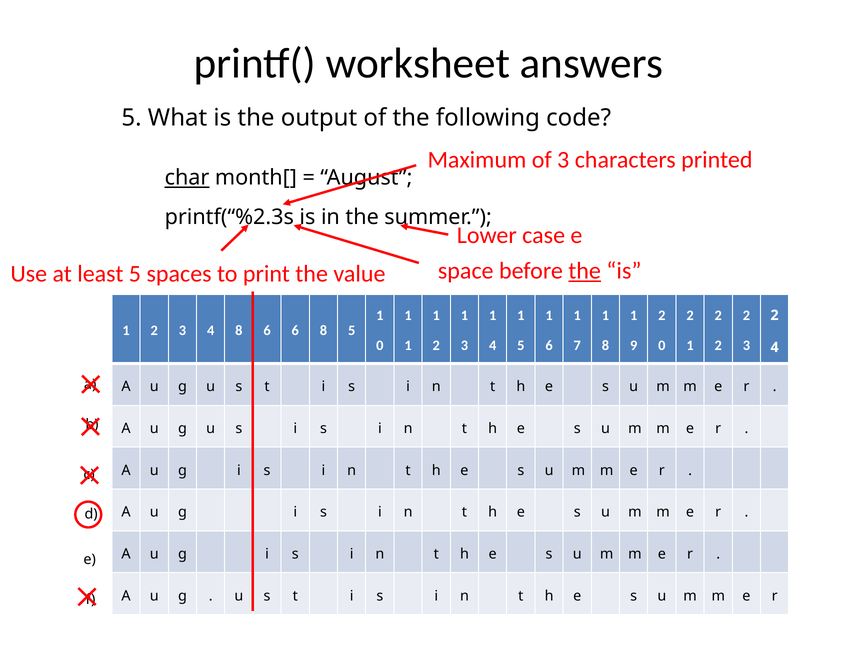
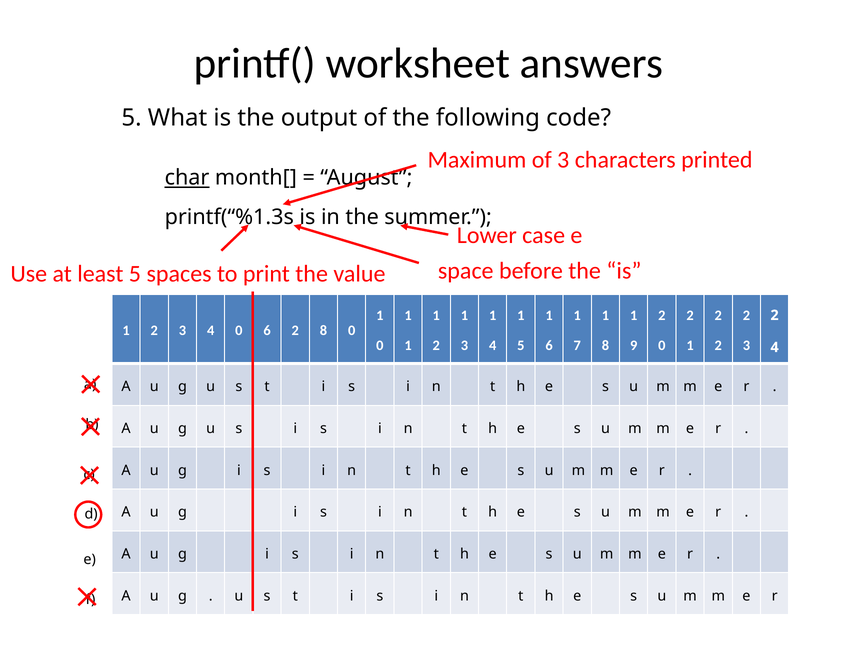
printf(“%2.3s: printf(“%2.3s -> printf(“%1.3s (229, 217)
the underline: present -> none (585, 271)
4 8: 8 -> 0 (239, 330)
6 6: 6 -> 2 (295, 330)
8 5: 5 -> 0 (352, 330)
